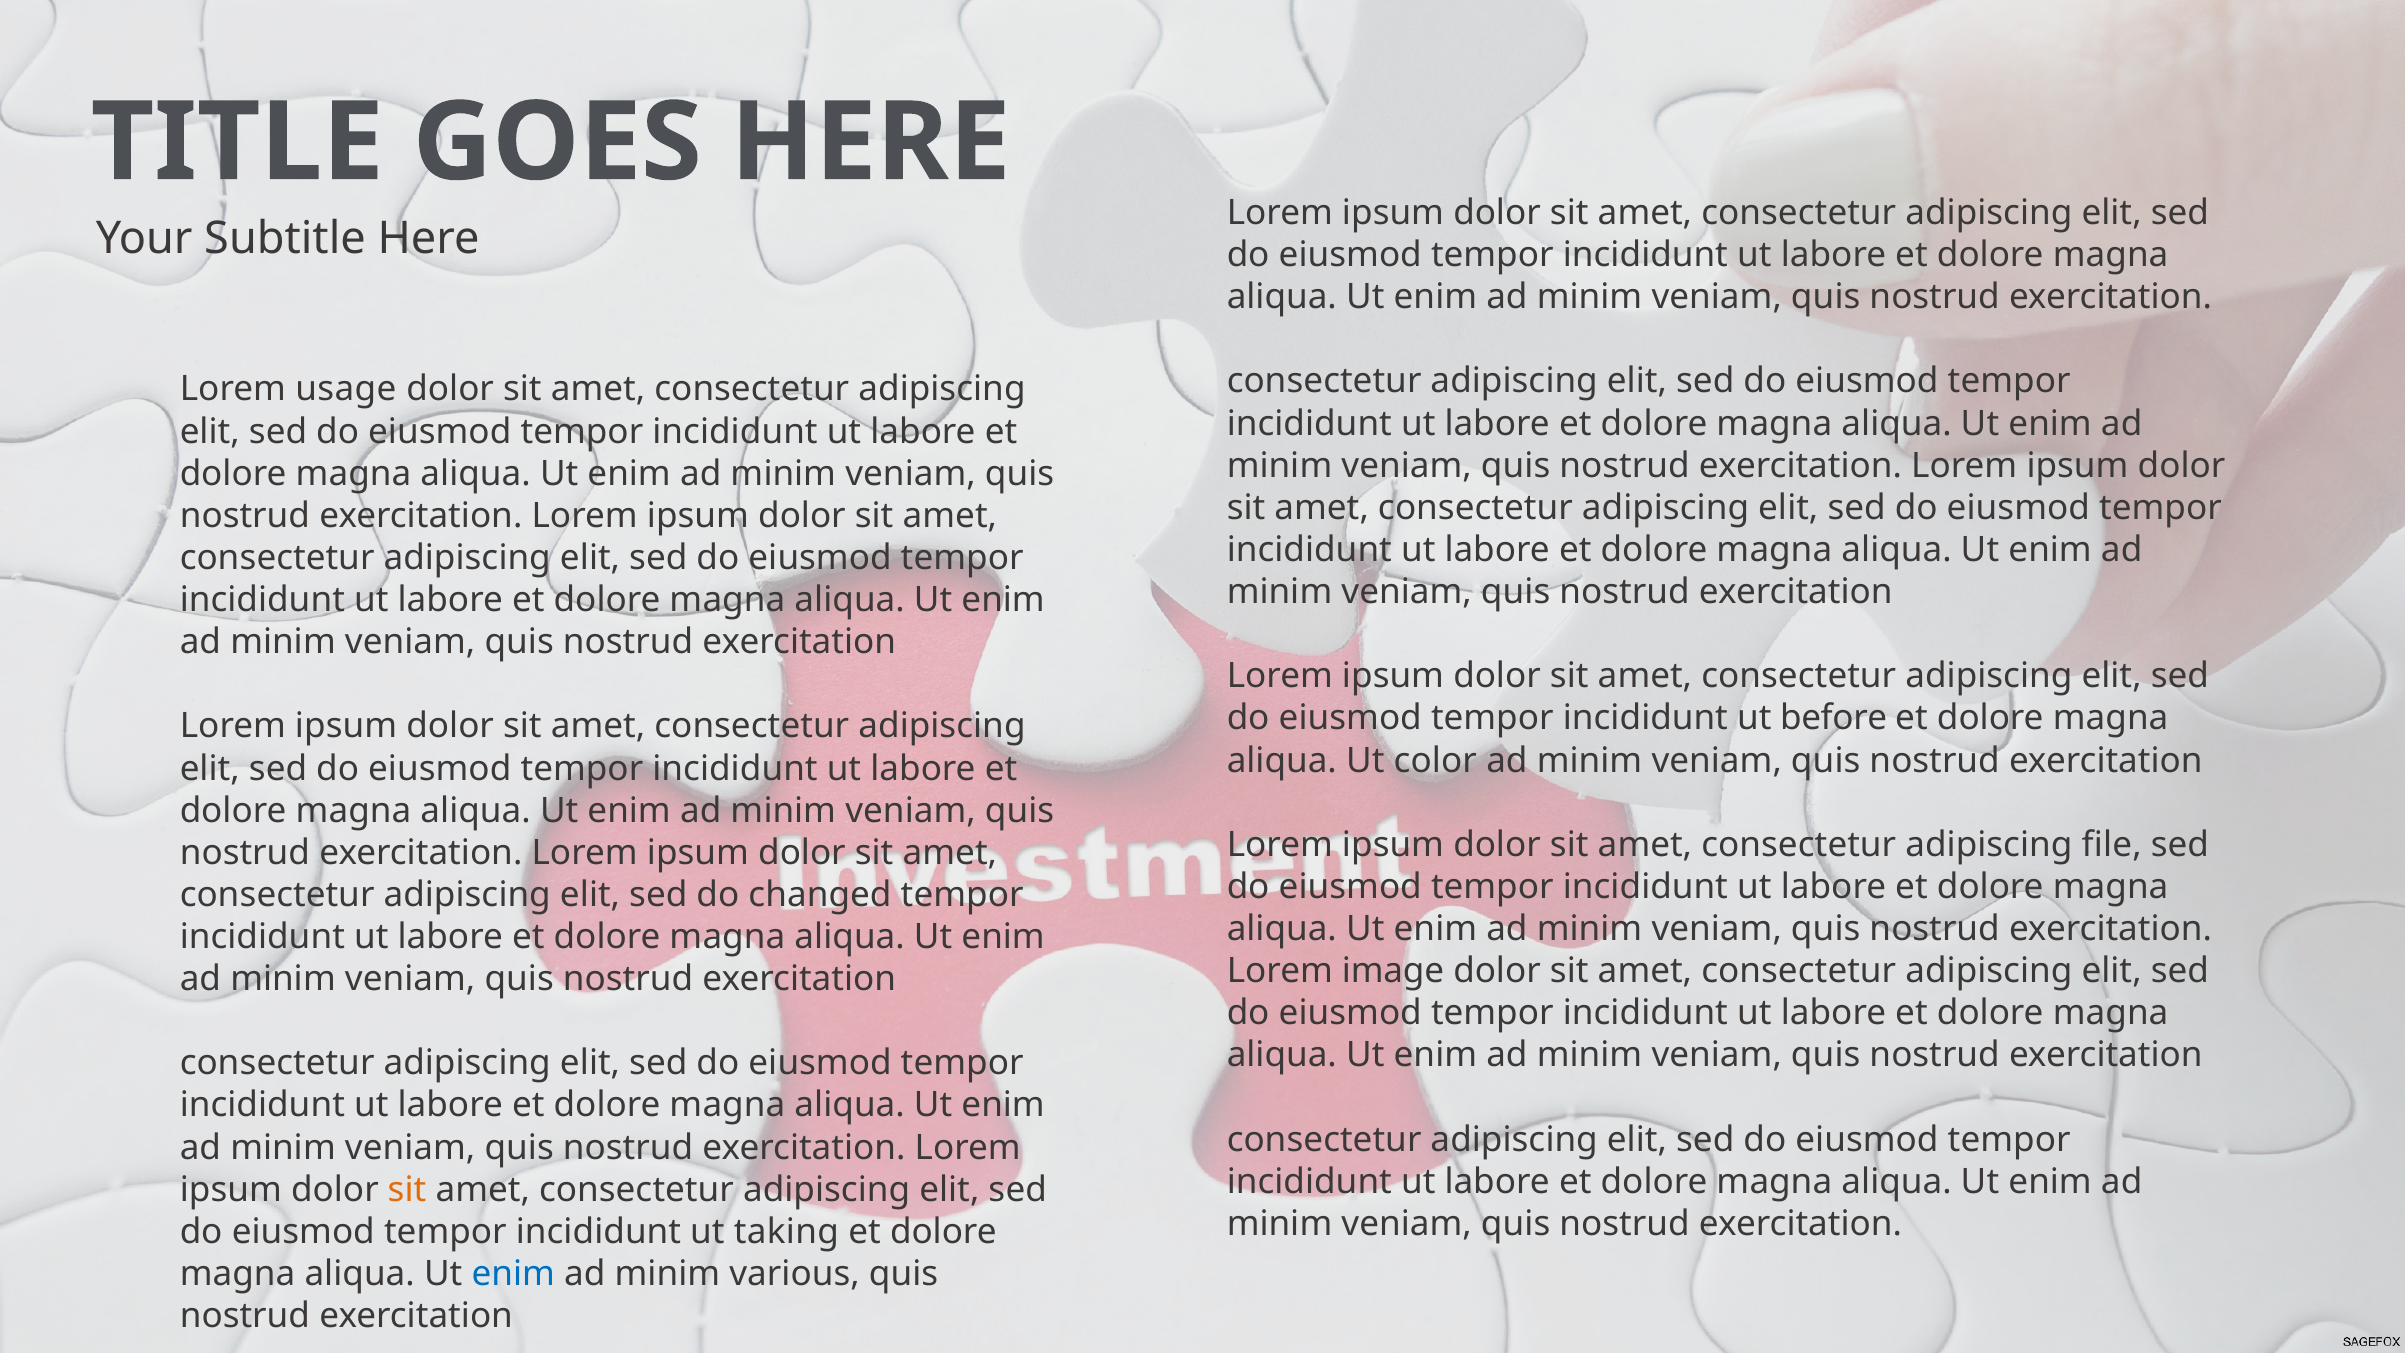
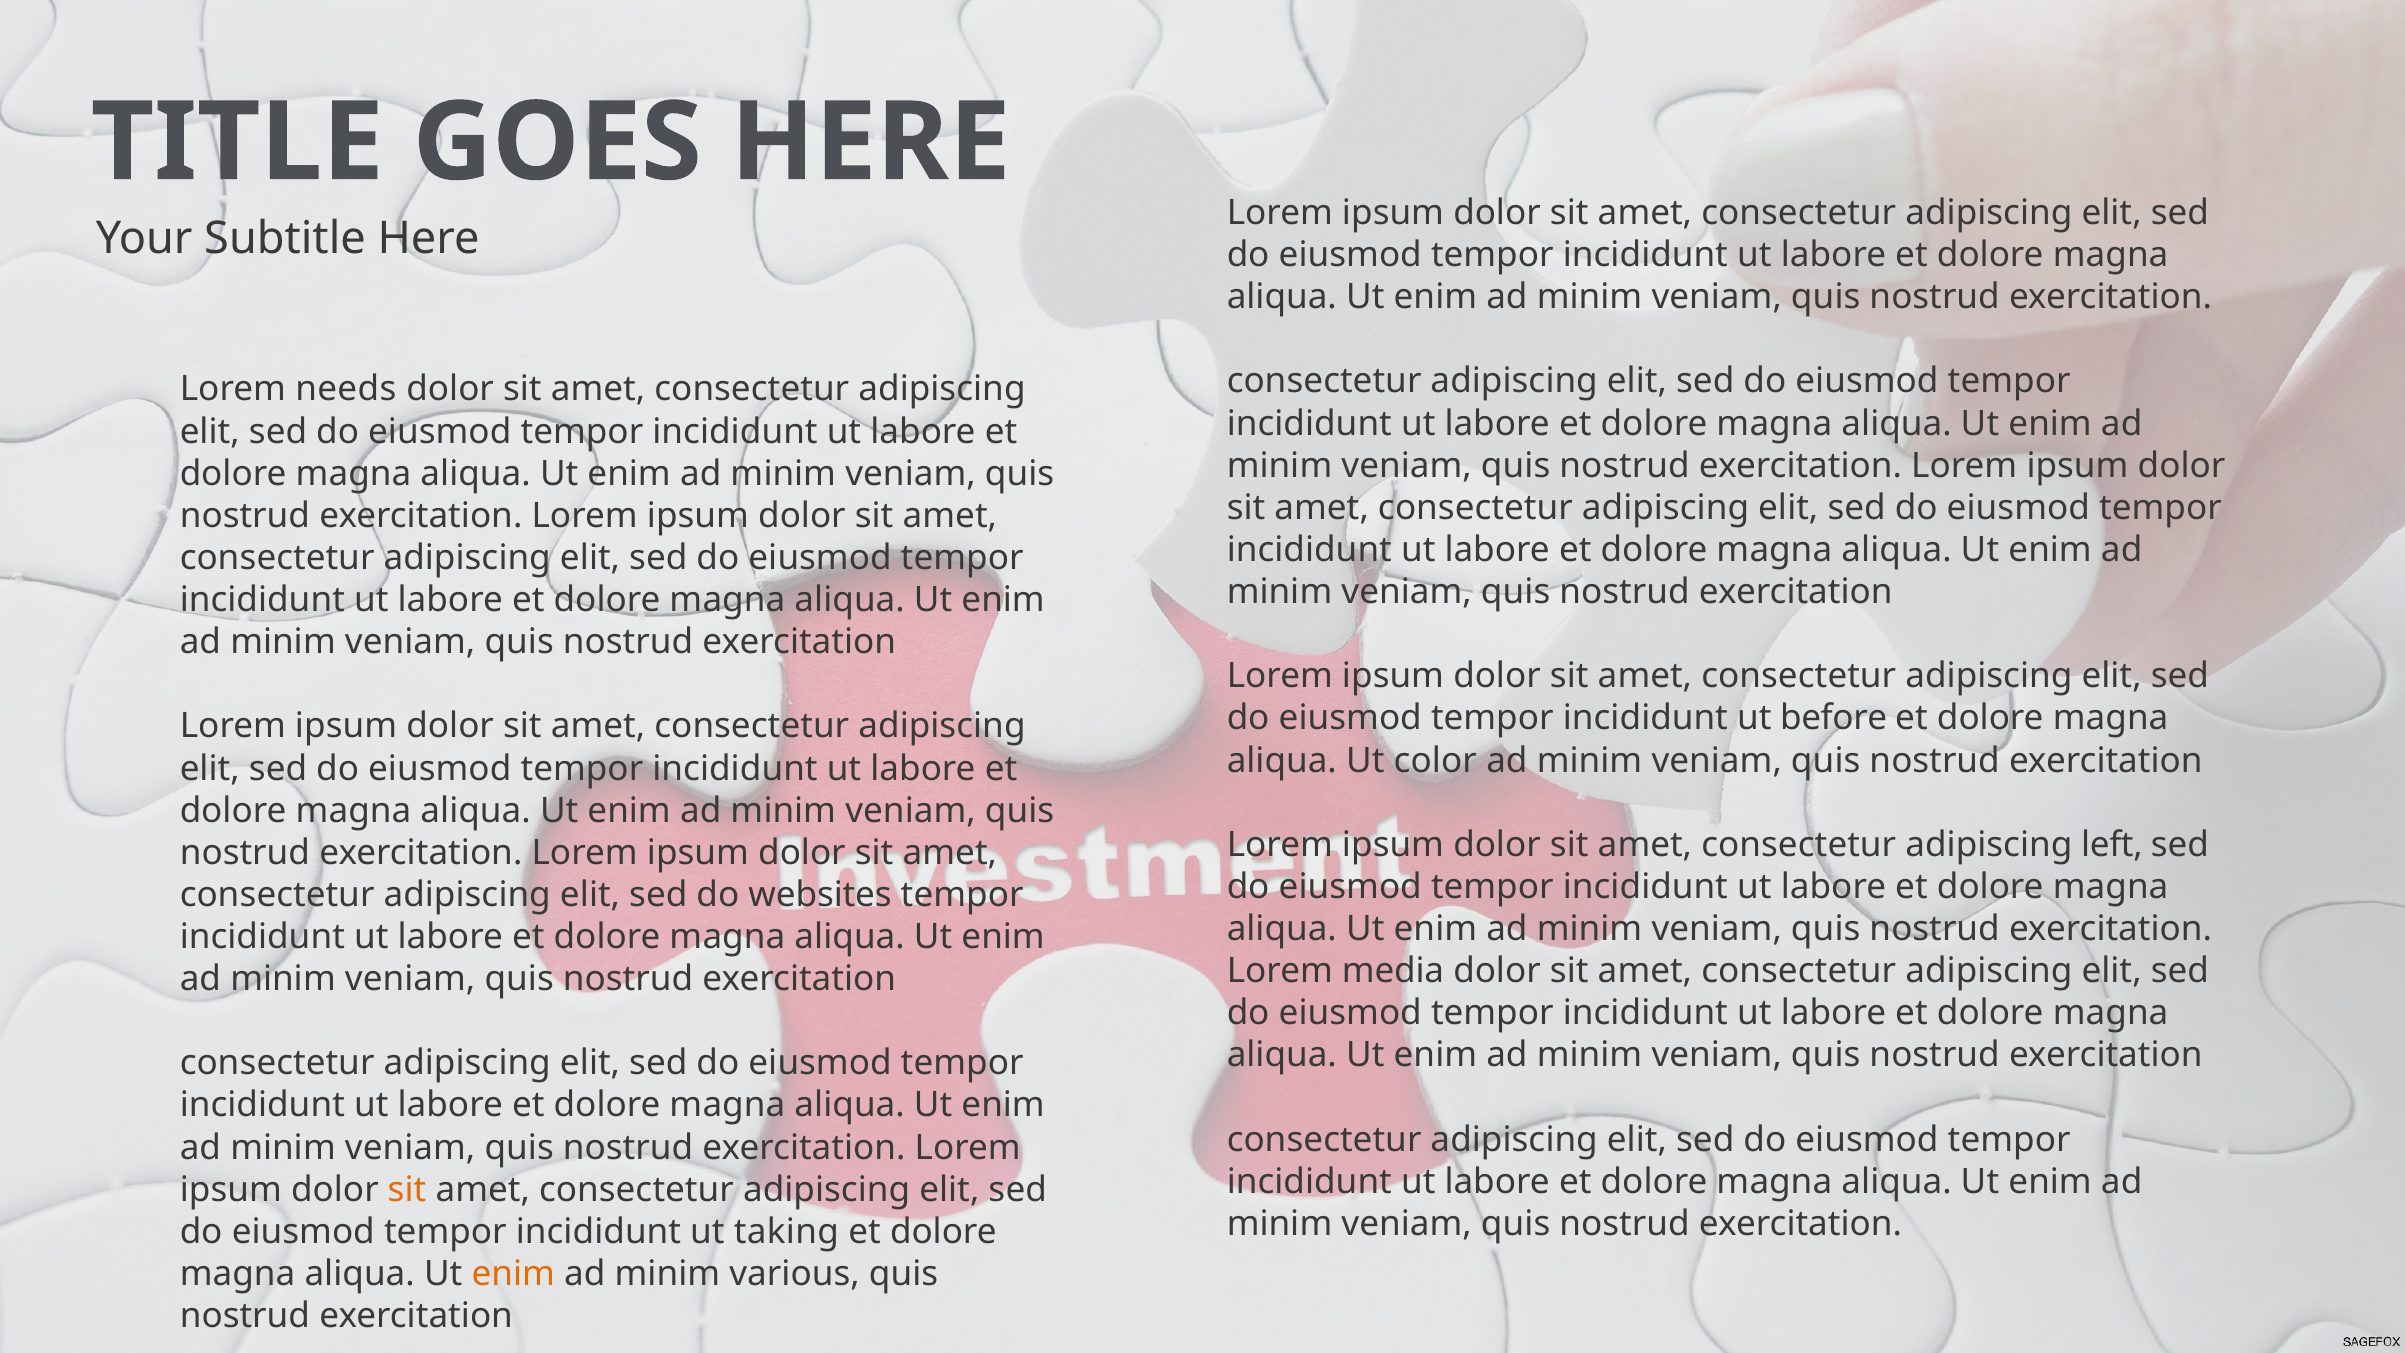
usage: usage -> needs (346, 389)
file: file -> left (2112, 845)
changed: changed -> websites (820, 895)
image: image -> media (1393, 971)
enim colour: blue -> orange (513, 1274)
